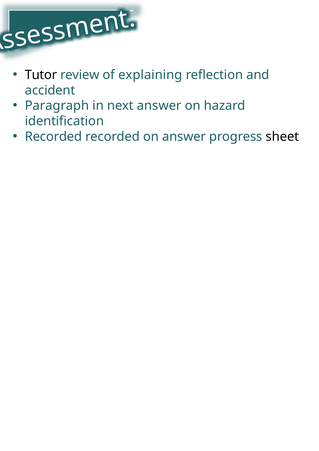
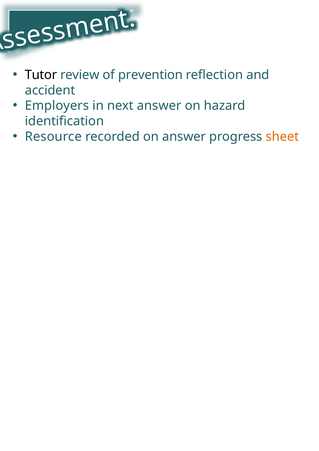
explaining: explaining -> prevention (150, 75)
Paragraph: Paragraph -> Employers (57, 106)
Recorded: Recorded -> Resource (53, 137)
sheet colour: black -> orange (282, 137)
